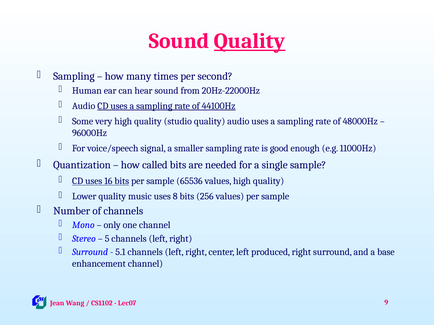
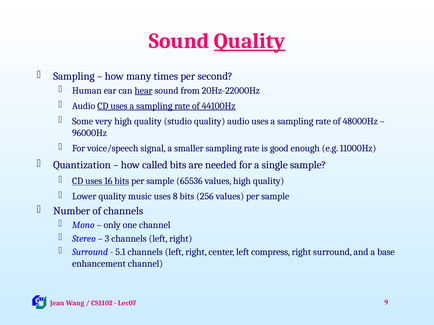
hear underline: none -> present (144, 91)
5: 5 -> 3 (107, 239)
produced: produced -> compress (271, 252)
